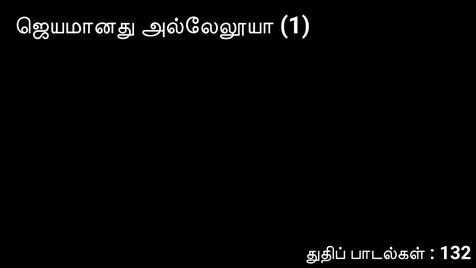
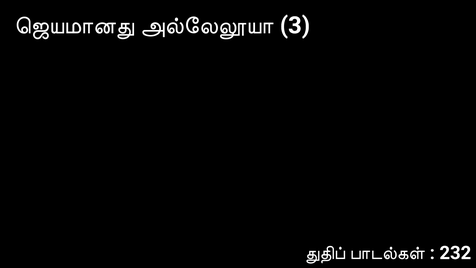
1: 1 -> 3 (295, 25)
132: 132 -> 232 (455, 253)
